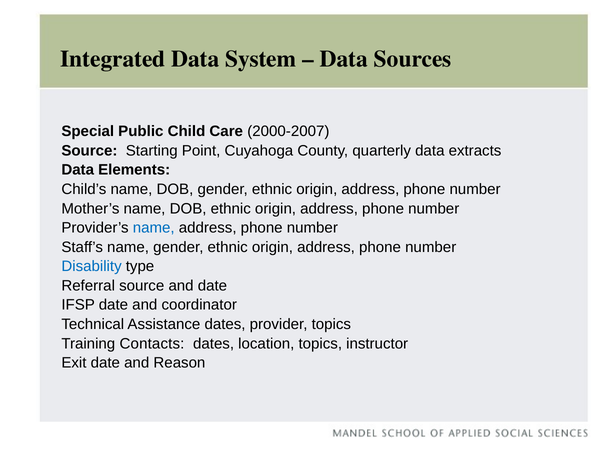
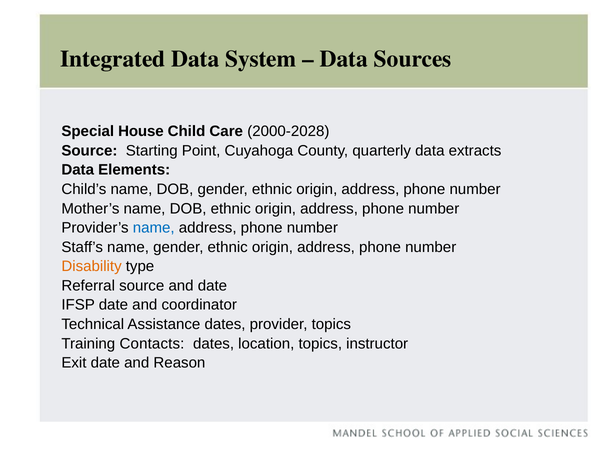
Public: Public -> House (141, 131)
2000-2007: 2000-2007 -> 2000-2028 (288, 131)
Disability colour: blue -> orange (92, 267)
